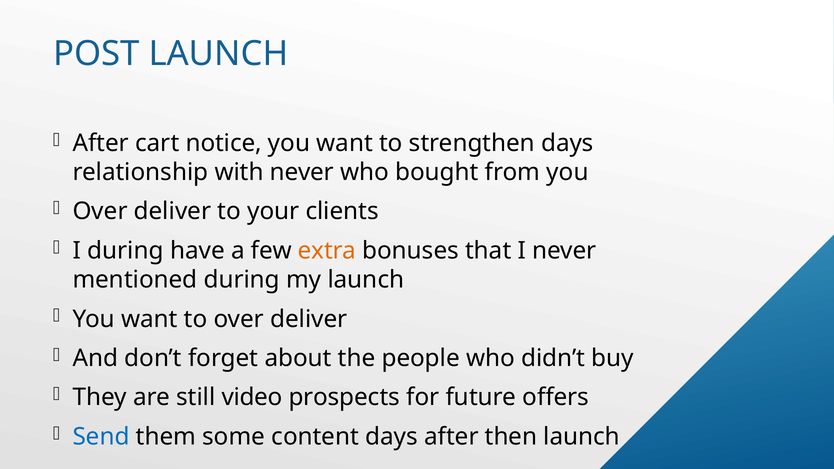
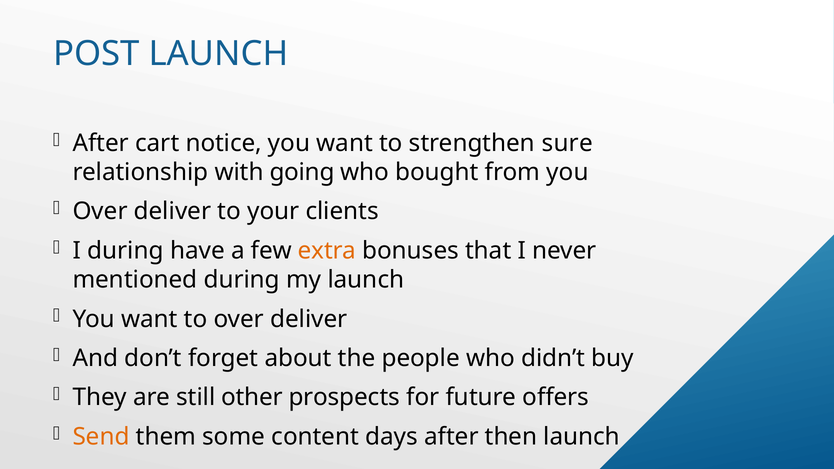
strengthen days: days -> sure (567, 143)
with never: never -> going (302, 172)
video: video -> other (252, 398)
Send colour: blue -> orange (101, 437)
